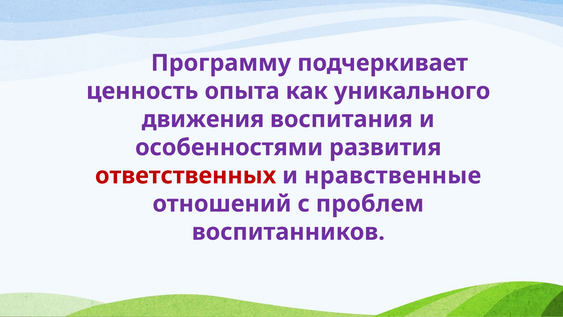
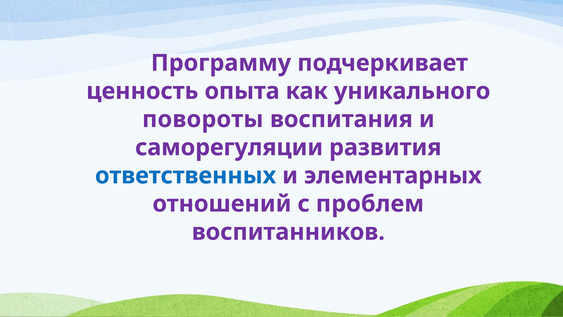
движения: движения -> повороты (203, 119)
особенностями: особенностями -> саморегуляции (229, 147)
ответственных colour: red -> blue (186, 175)
нравственные: нравственные -> элементарных (393, 175)
